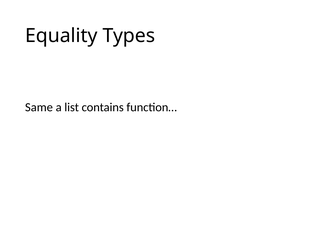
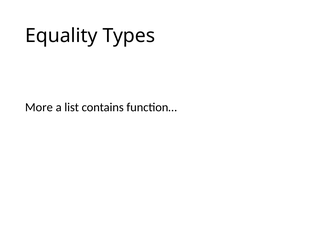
Same: Same -> More (39, 107)
